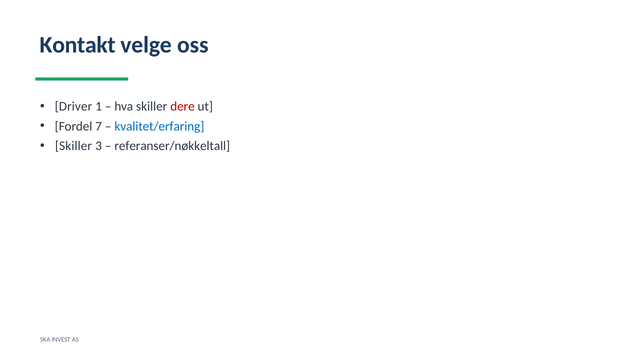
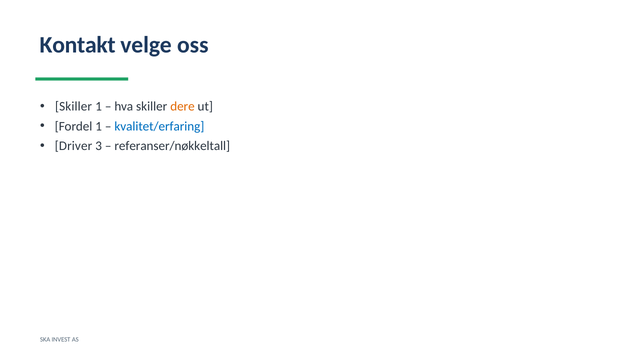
Driver: Driver -> Skiller (74, 107)
dere colour: red -> orange (182, 107)
Fordel 7: 7 -> 1 (99, 126)
Skiller: Skiller -> Driver (74, 146)
